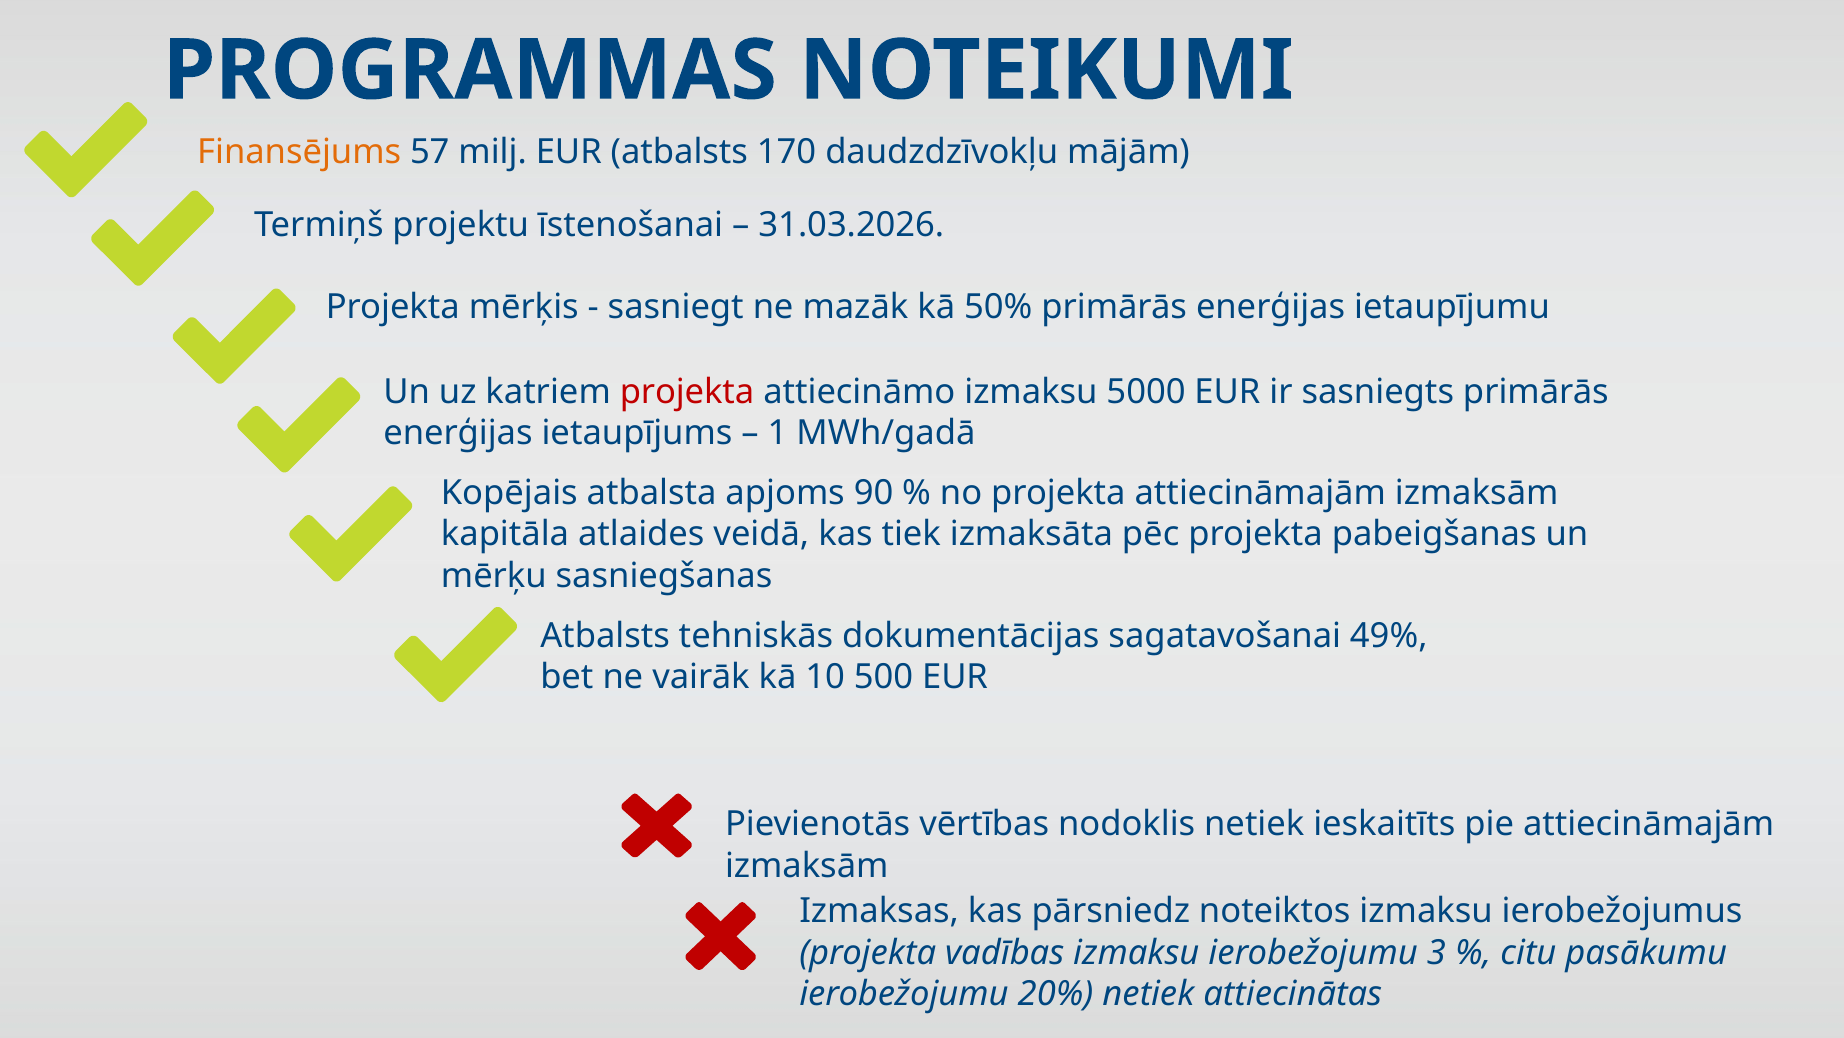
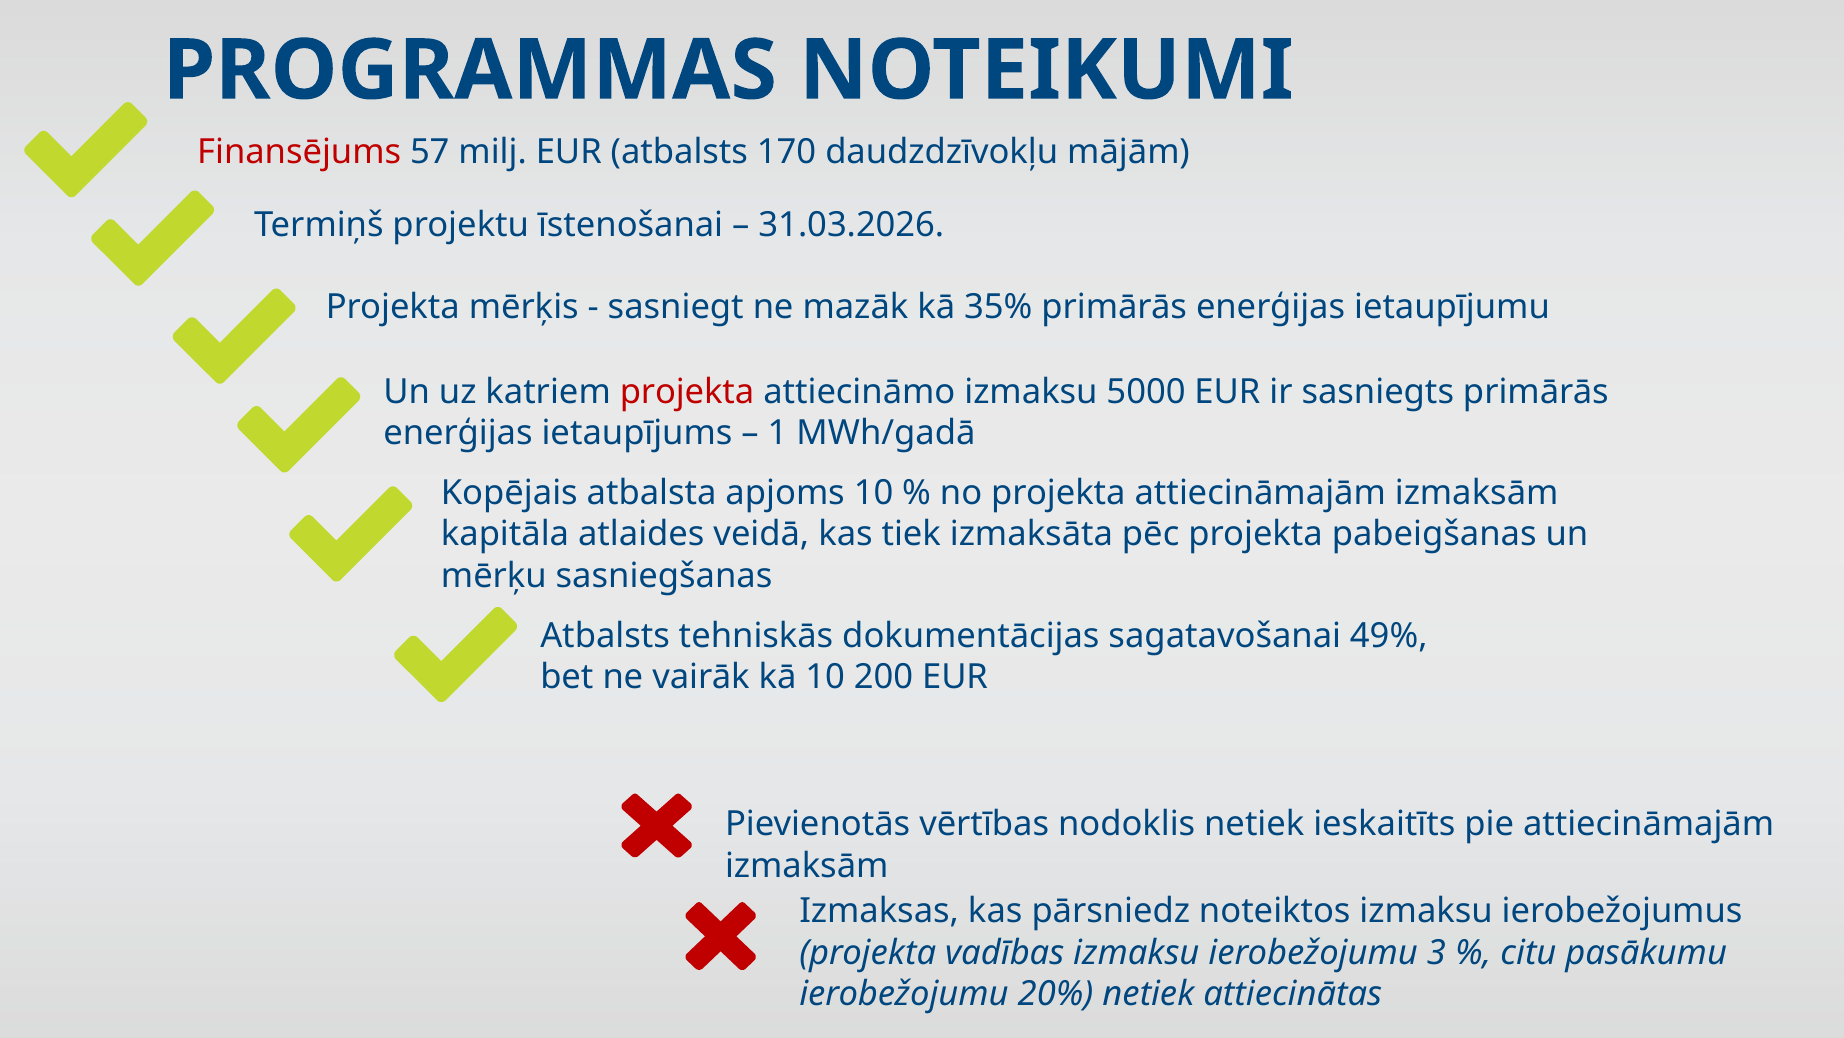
Finansējums colour: orange -> red (299, 152)
50%: 50% -> 35% (998, 307)
apjoms 90: 90 -> 10 (874, 492)
500: 500 -> 200 (884, 677)
